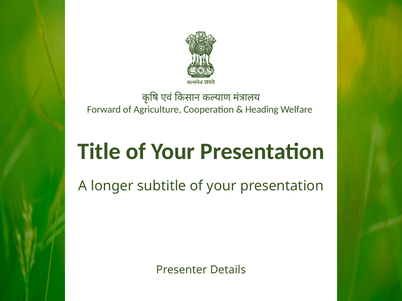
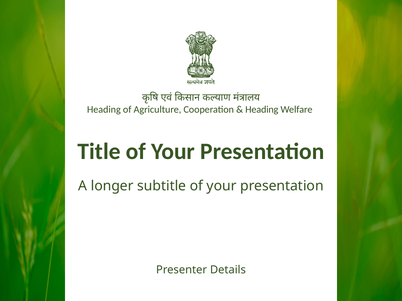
Forward: Forward -> Heading (104, 110)
